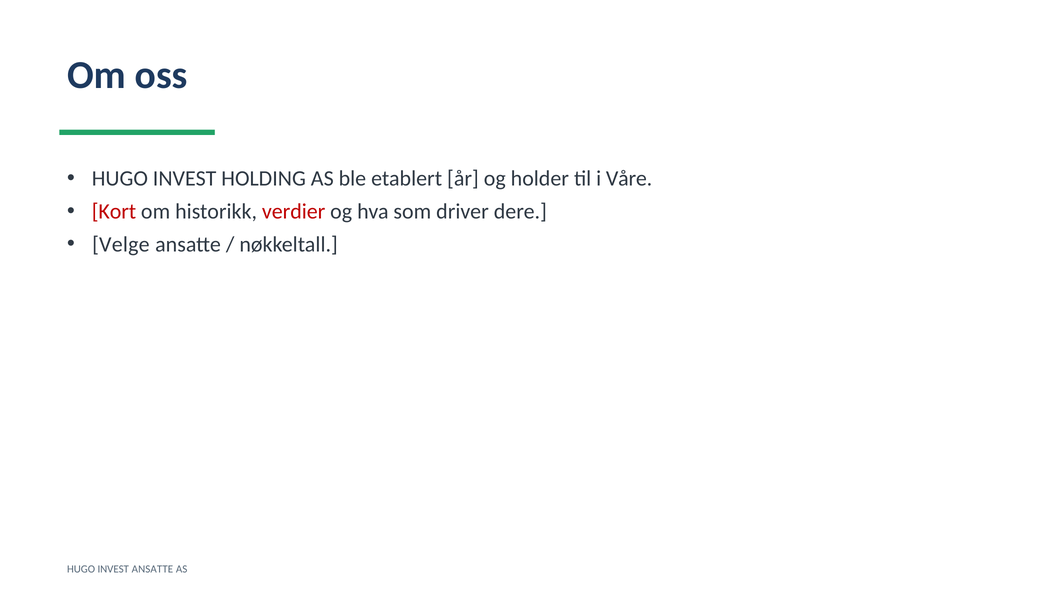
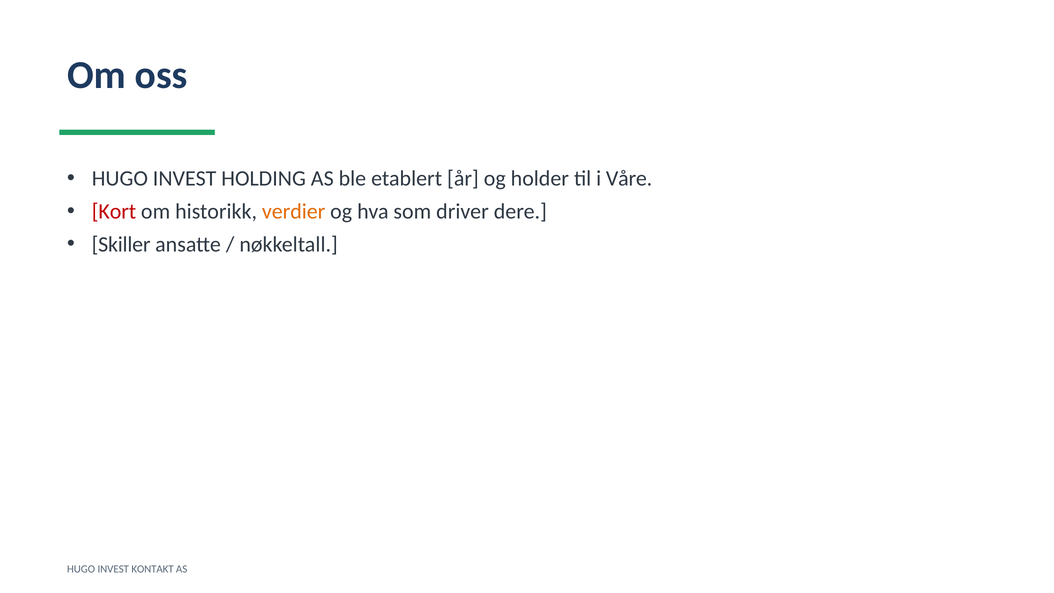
verdier colour: red -> orange (294, 211)
Velge: Velge -> Skiller (121, 244)
INVEST ANSATTE: ANSATTE -> KONTAKT (153, 569)
